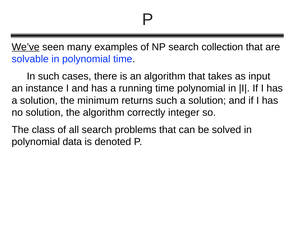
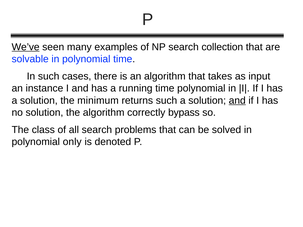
and underline: none -> present (237, 101)
integer: integer -> bypass (184, 113)
data: data -> only (72, 142)
